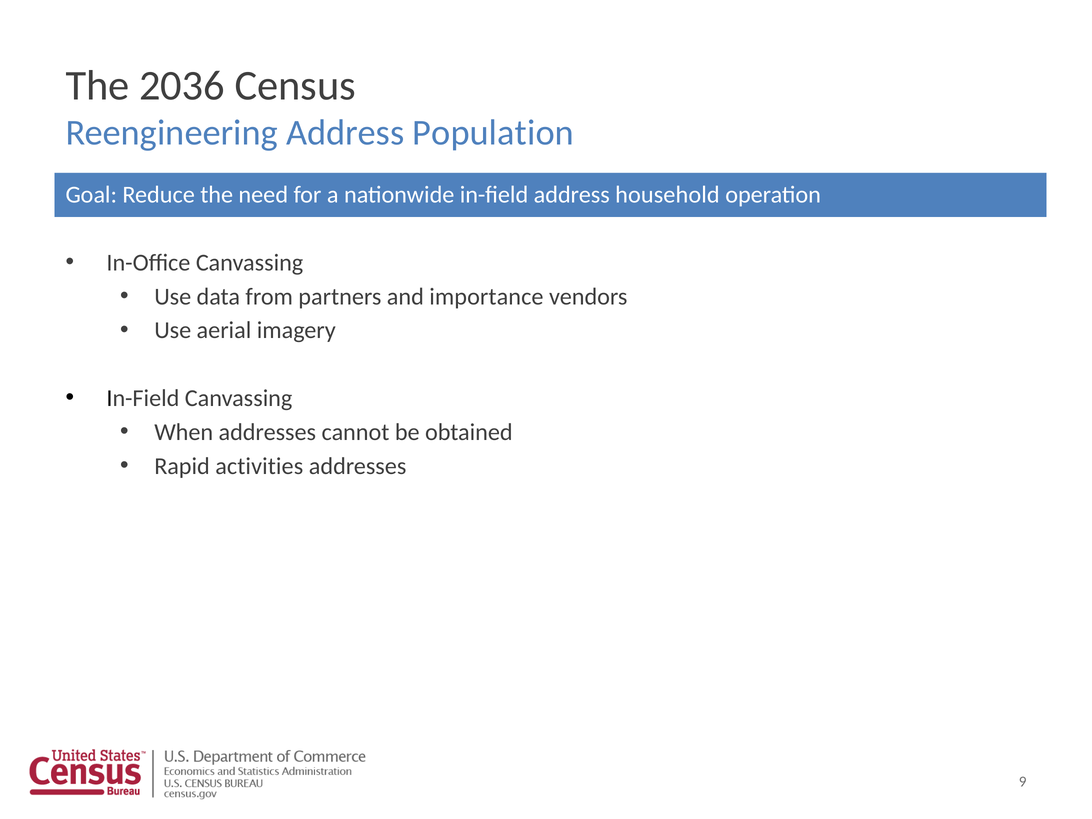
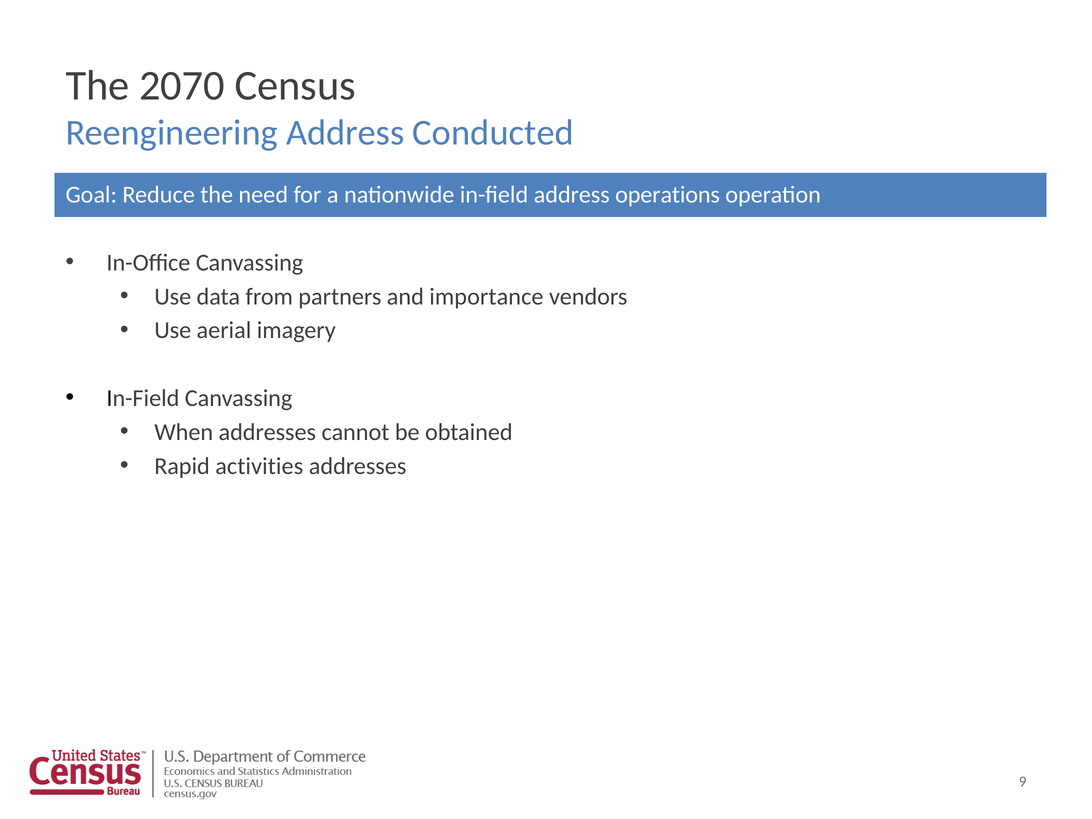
2036: 2036 -> 2070 (182, 86)
Population: Population -> Conducted (493, 133)
household: household -> operations (668, 195)
